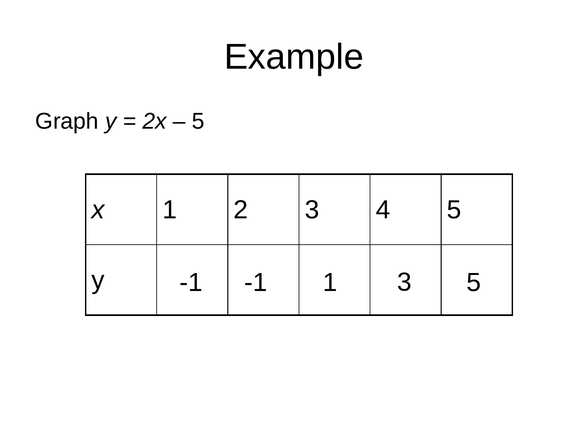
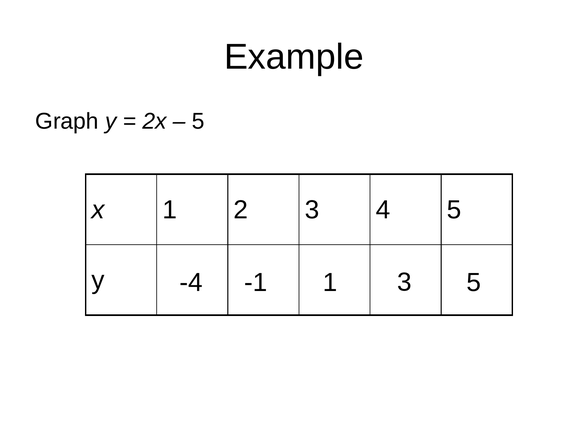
y -1: -1 -> -4 (191, 283)
